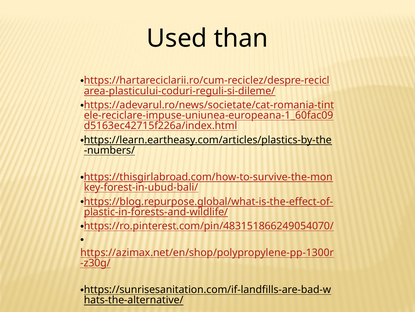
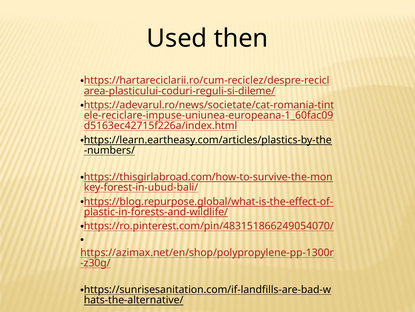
than: than -> then (241, 38)
